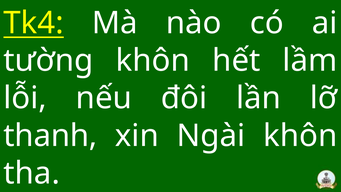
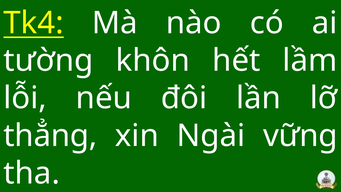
thanh: thanh -> thẳng (50, 136)
Ngài khôn: khôn -> vững (300, 136)
